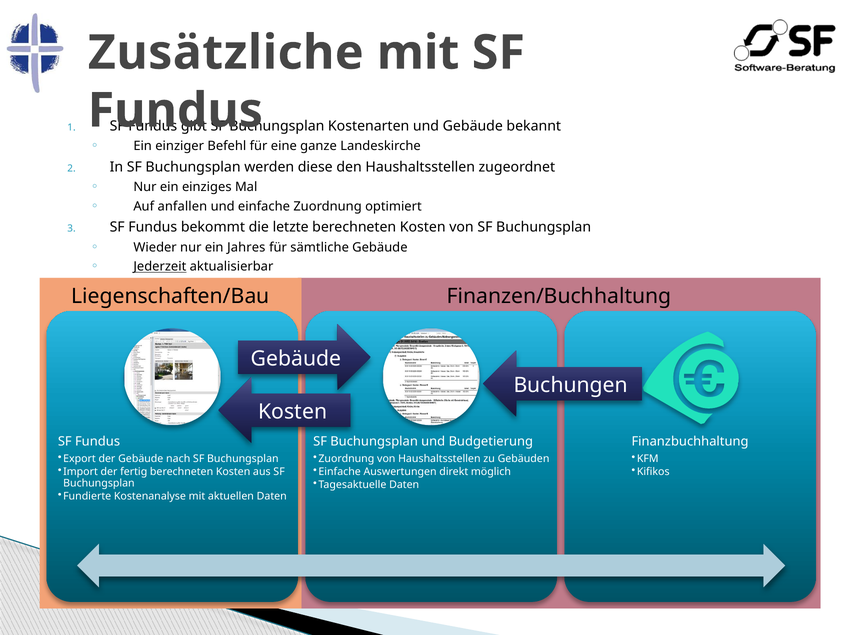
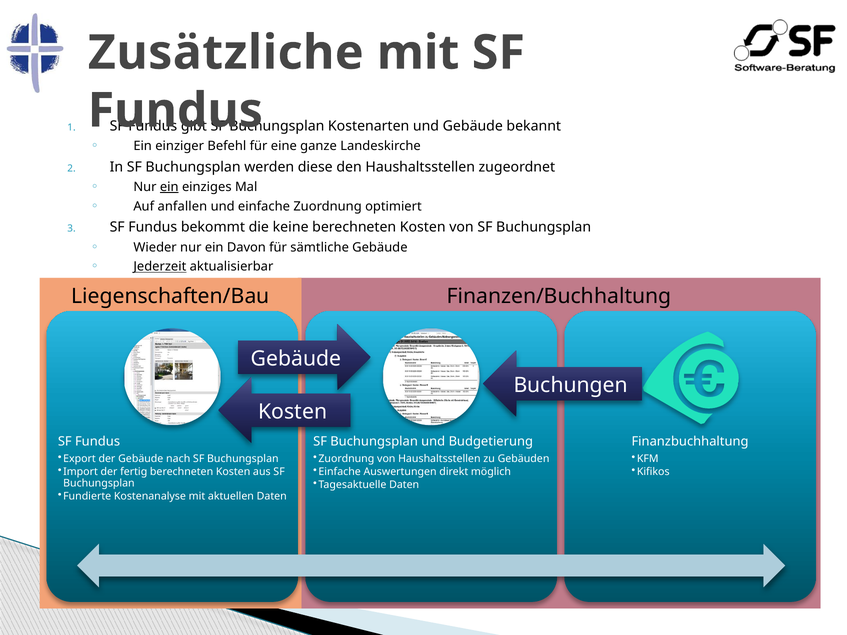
ein underline: none -> present (169, 187)
letzte: letzte -> keine (291, 227)
Jahres: Jahres -> Davon (246, 247)
